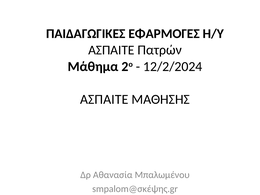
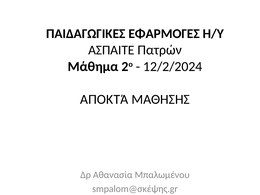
ΑΣΠΑΙΤΕ: ΑΣΠΑΙΤΕ -> ΑΠΟΚΤΆ (104, 99)
